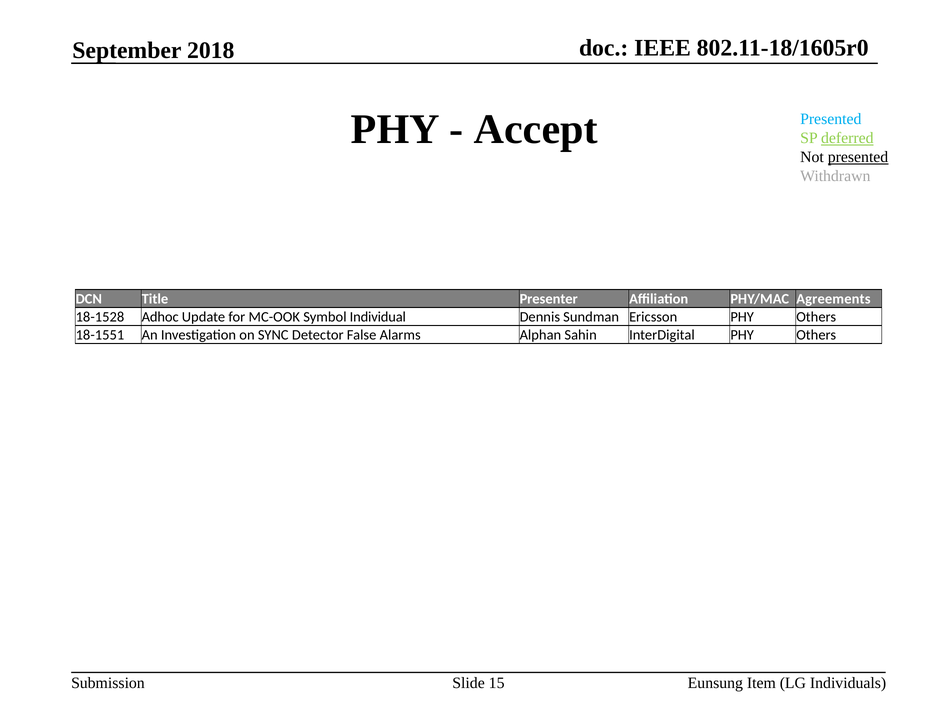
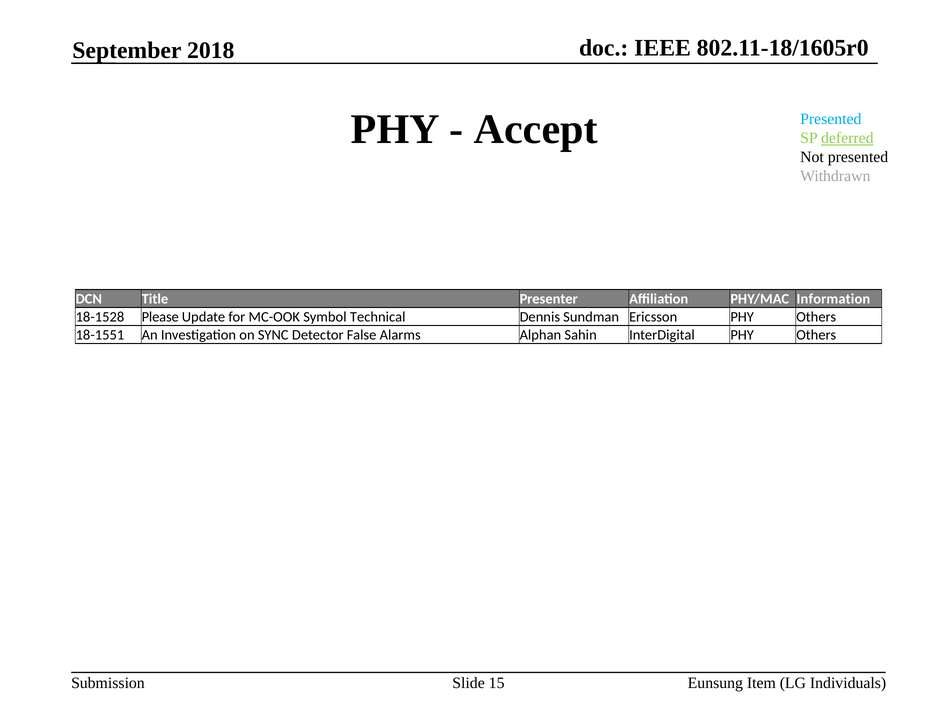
presented underline: present -> none (858, 157)
Agreements: Agreements -> Information (833, 299)
Adhoc: Adhoc -> Please (160, 317)
Individual: Individual -> Technical (378, 317)
